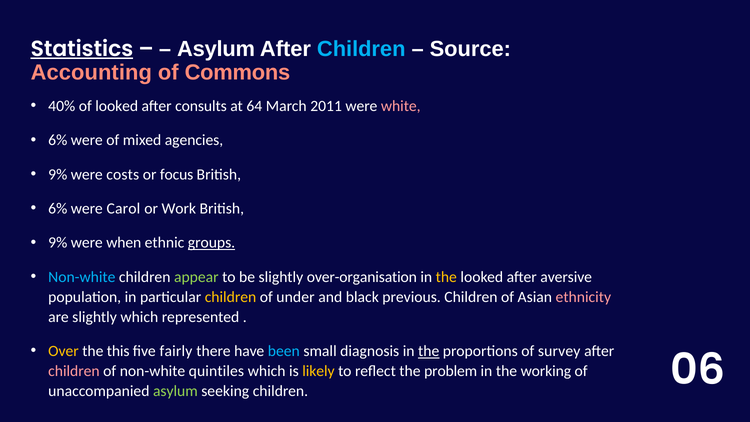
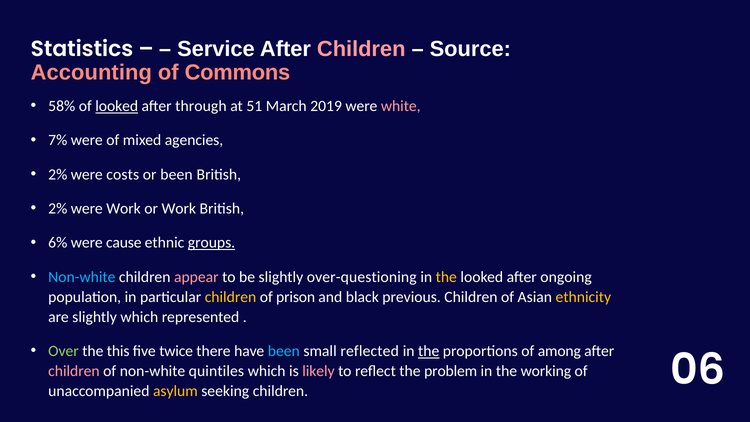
Statistics underline: present -> none (82, 49)
Asylum: Asylum -> Service (216, 49)
Children colour: light blue -> pink (361, 49)
40%: 40% -> 58% (62, 106)
looked underline: none -> present (117, 106)
consults: consults -> through (201, 106)
64: 64 -> 51 (254, 106)
2011: 2011 -> 2019 (326, 106)
6%: 6% -> 7% (58, 140)
9%: 9% -> 2% (58, 174)
or focus: focus -> been (176, 174)
6%: 6% -> 2% (58, 209)
were Carol: Carol -> Work (124, 209)
9%: 9% -> 6% (58, 243)
when: when -> cause (124, 243)
appear colour: light green -> pink (196, 277)
over-organisation: over-organisation -> over-questioning (362, 277)
aversive: aversive -> ongoing (566, 277)
under: under -> prison (296, 297)
ethnicity colour: pink -> yellow (583, 297)
Over colour: yellow -> light green (63, 351)
fairly: fairly -> twice (176, 351)
diagnosis: diagnosis -> reflected (370, 351)
survey: survey -> among (559, 351)
likely colour: yellow -> pink (318, 371)
asylum colour: light green -> yellow (175, 391)
